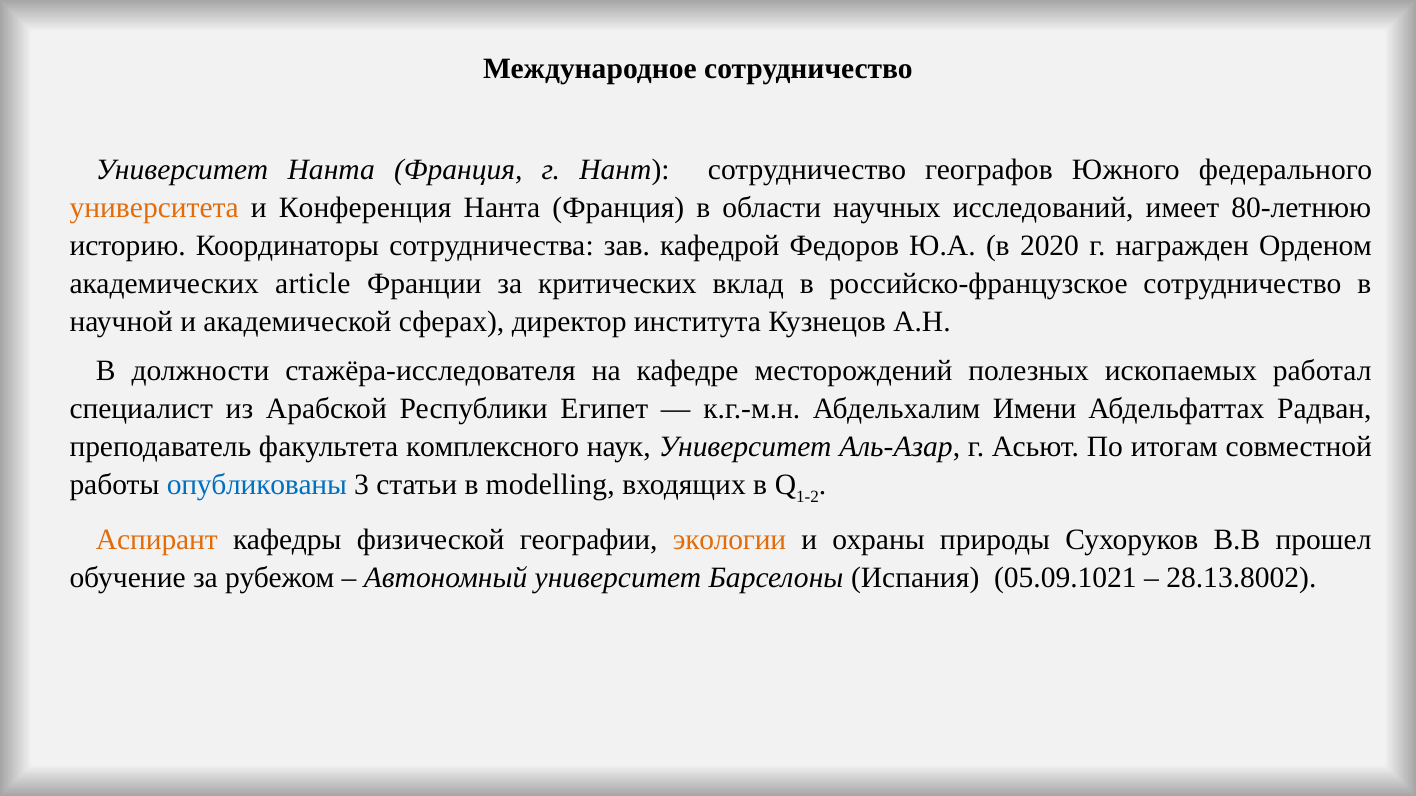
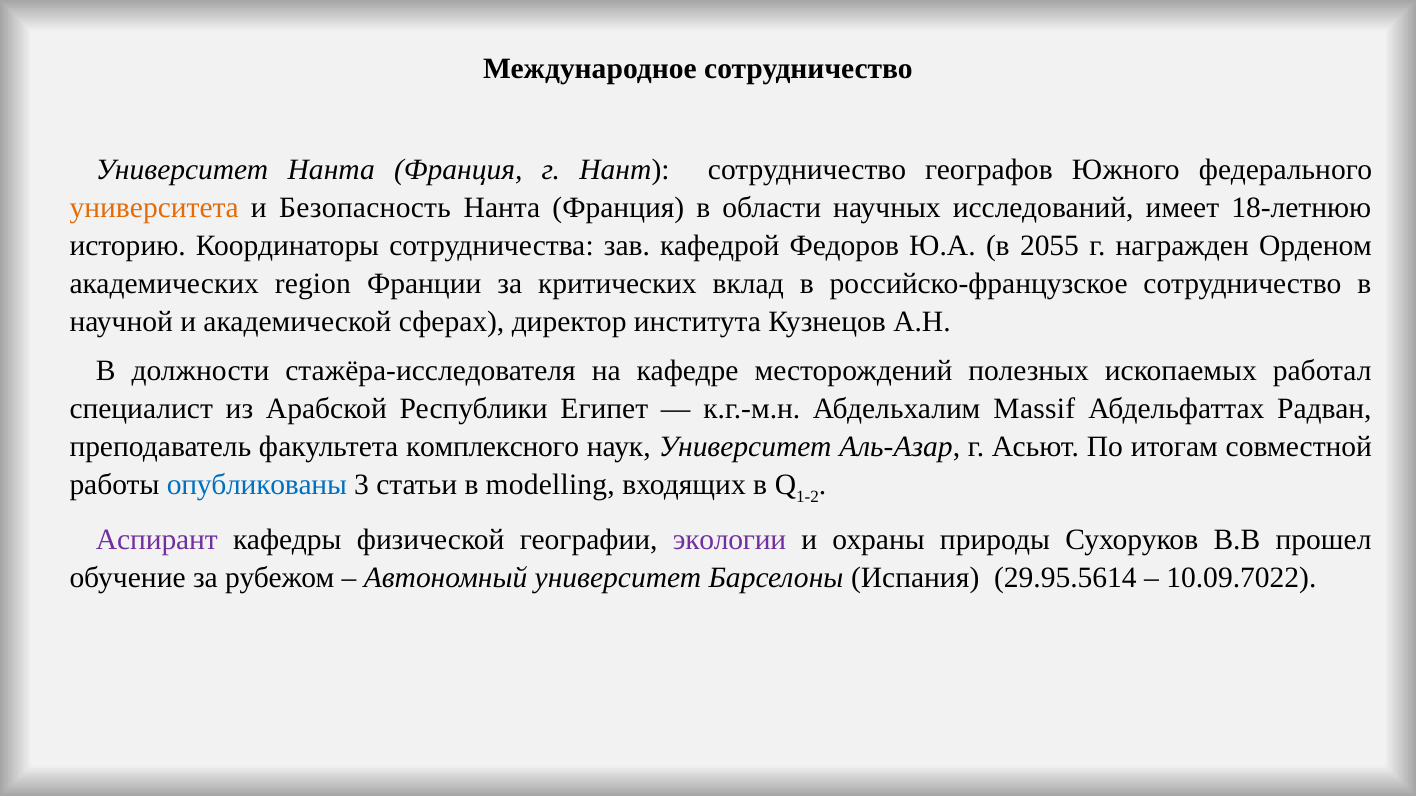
Конференция: Конференция -> Безопасность (365, 208)
80-летнюю: 80-летнюю -> 18-летнюю (1301, 208)
2020: 2020 -> 2055 (1050, 246)
article: article -> region (313, 284)
Имени: Имени -> Massif (1034, 409)
Аспирант colour: orange -> purple (157, 540)
экологии colour: orange -> purple (730, 540)
05.09.1021: 05.09.1021 -> 29.95.5614 (1065, 578)
28.13.8002: 28.13.8002 -> 10.09.7022 (1241, 578)
